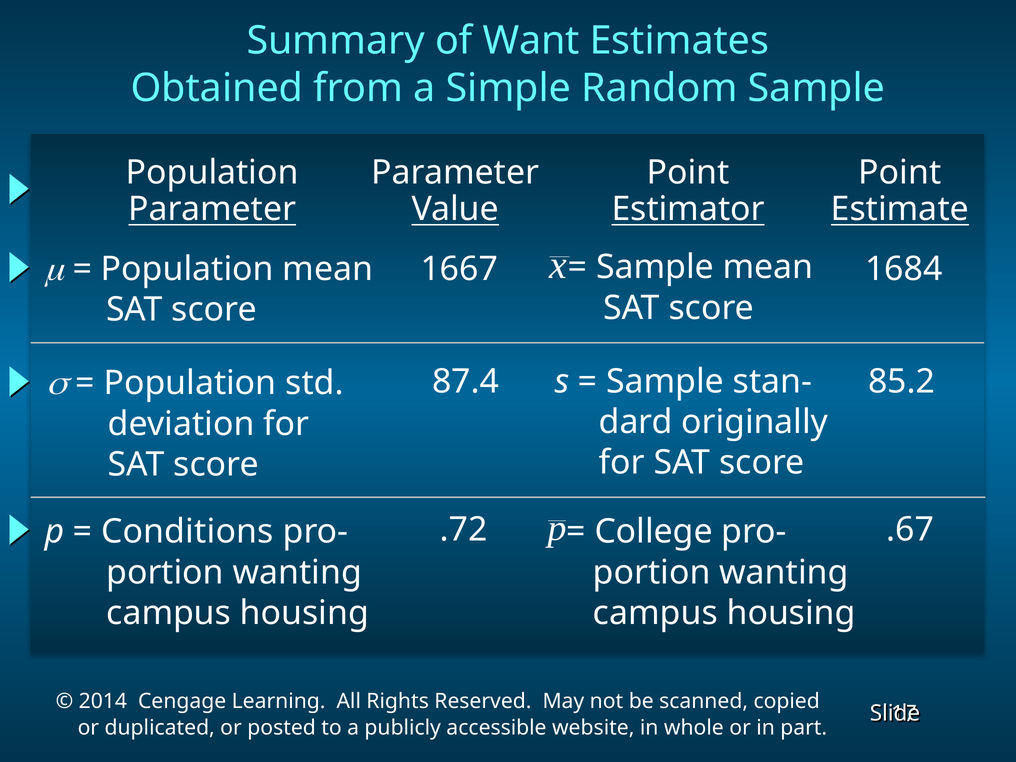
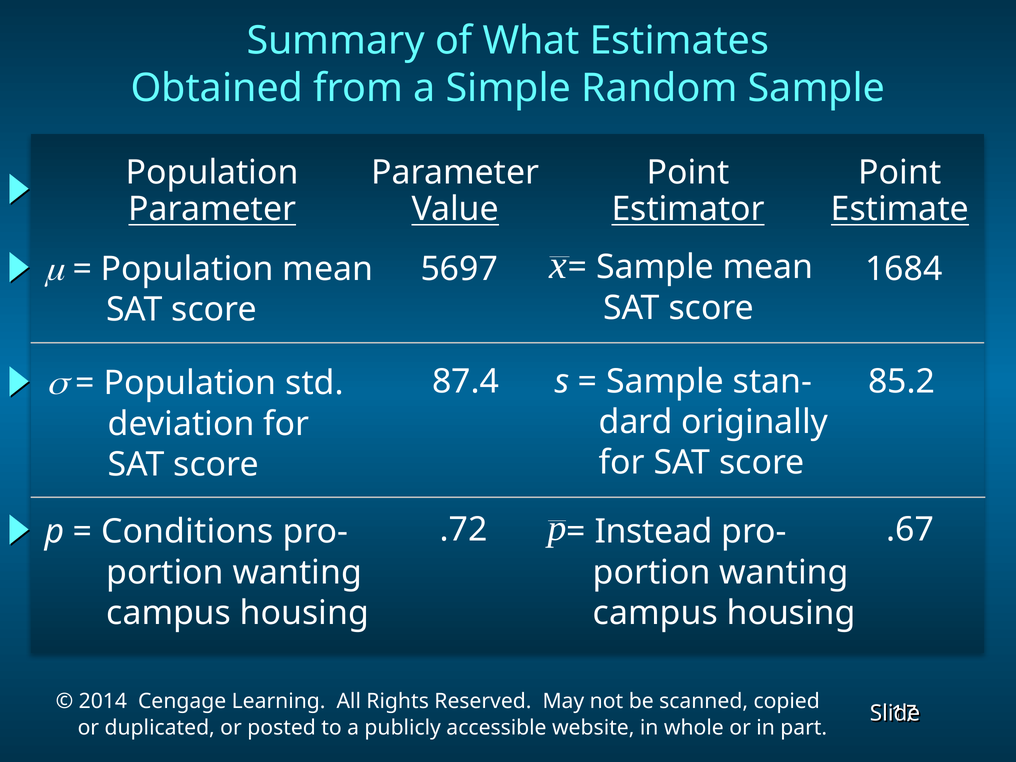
Want: Want -> What (531, 41)
1667: 1667 -> 5697 (459, 269)
College: College -> Instead (654, 532)
